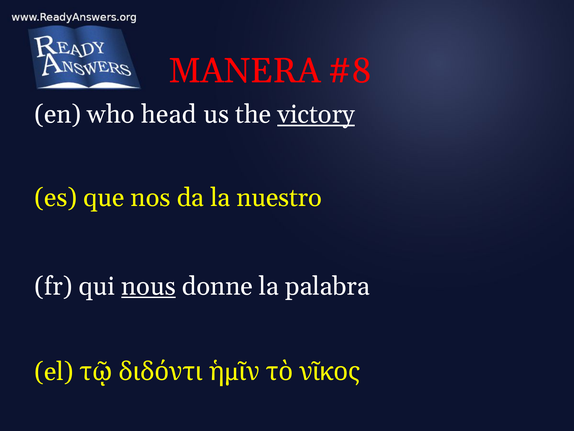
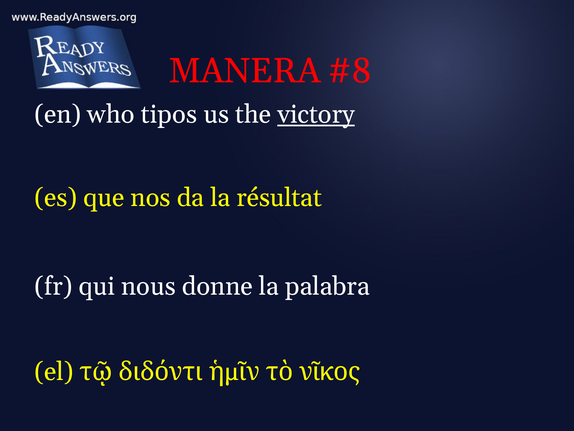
head: head -> tipos (169, 114)
nuestro: nuestro -> résultat (279, 198)
nous underline: present -> none (148, 286)
